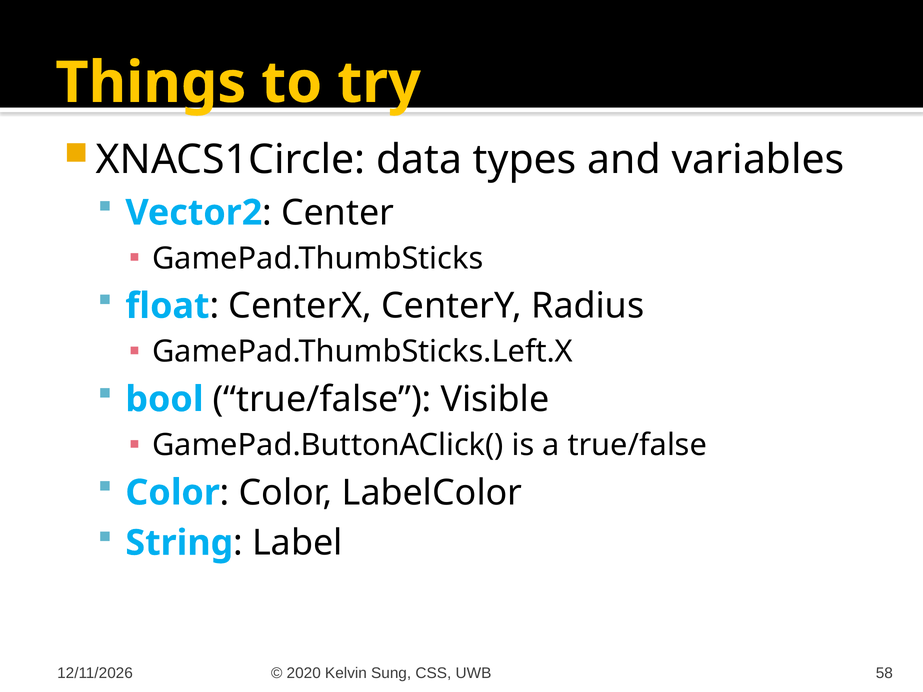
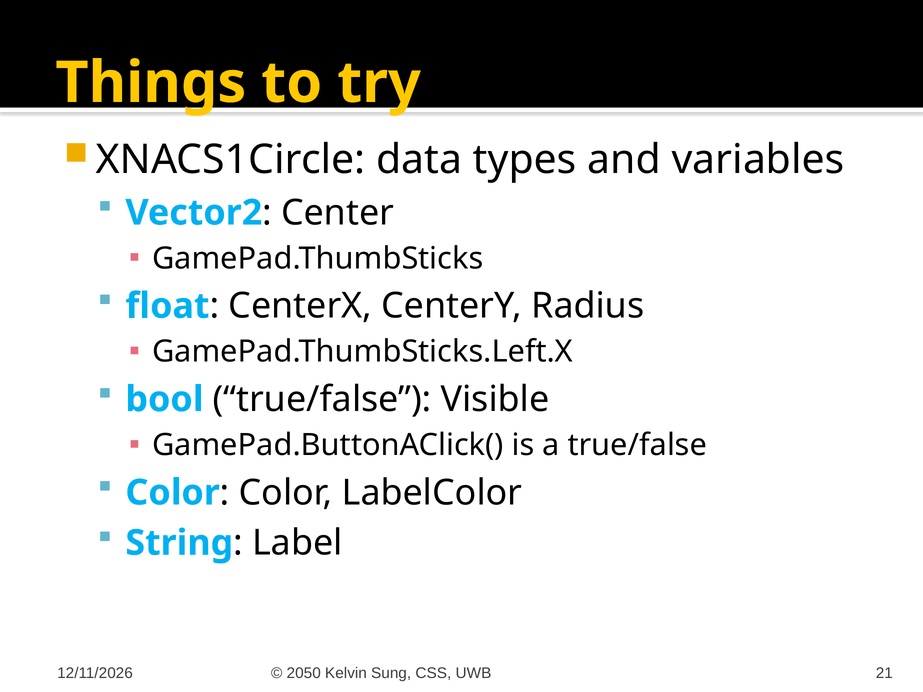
2020: 2020 -> 2050 (304, 673)
58: 58 -> 21 (884, 673)
